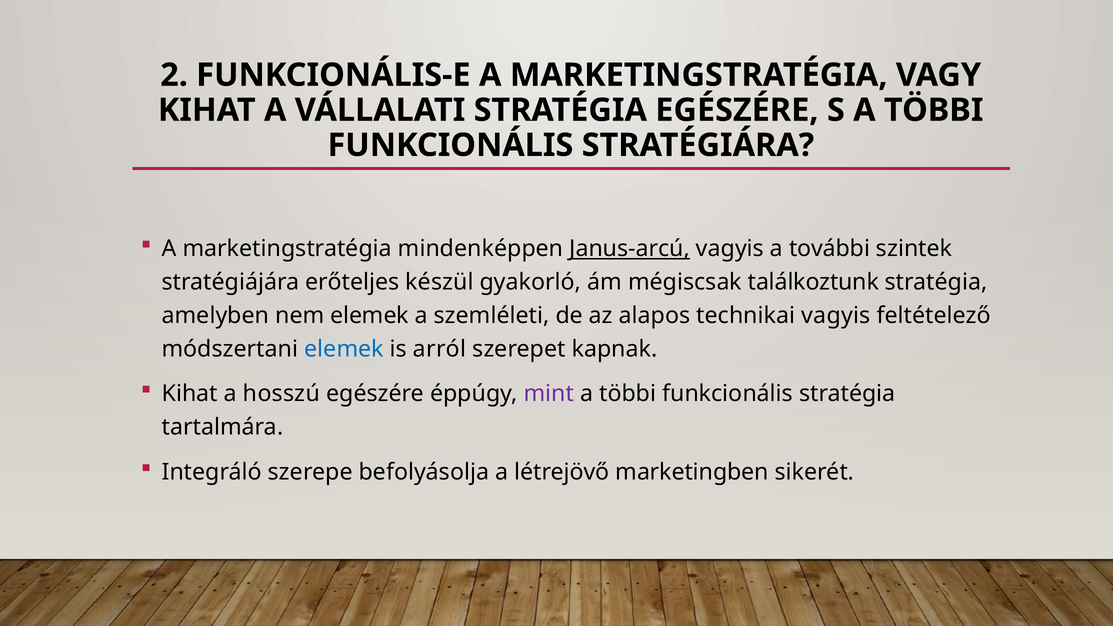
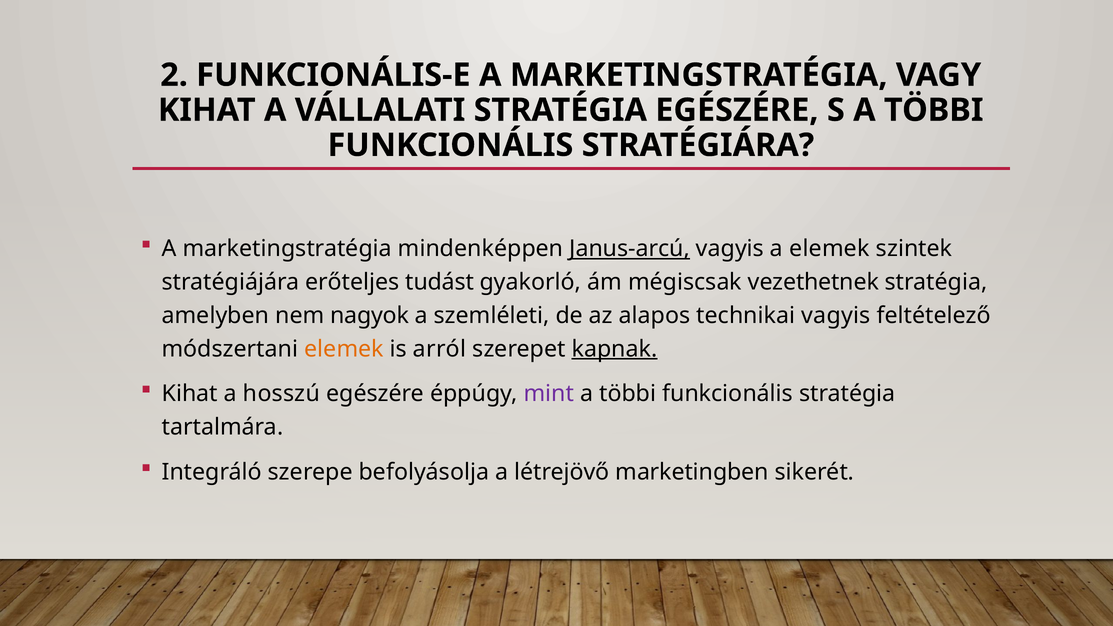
a további: további -> elemek (829, 249)
készül: készül -> tudást (440, 282)
találkoztunk: találkoztunk -> vezethetnek (813, 282)
nem elemek: elemek -> nagyok (370, 315)
elemek colour: blue -> orange (344, 349)
kapnak underline: none -> present (615, 349)
